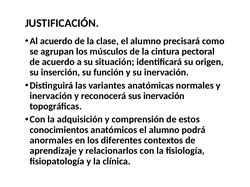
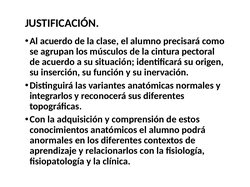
inervación: inervación -> integrarlos (51, 96)
sus inervación: inervación -> diferentes (164, 96)
